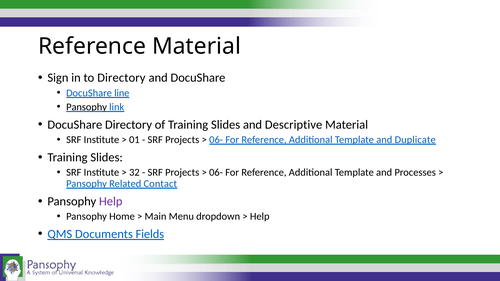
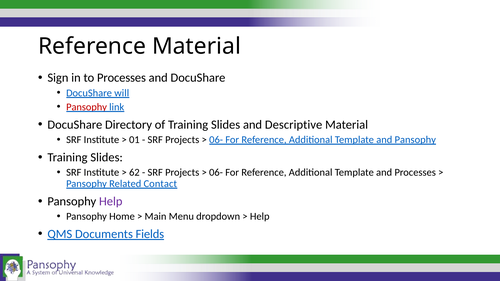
to Directory: Directory -> Processes (121, 78)
line: line -> will (122, 93)
Pansophy colour: black -> red (87, 107)
and Duplicate: Duplicate -> Pansophy (415, 140)
32: 32 -> 62 (134, 172)
